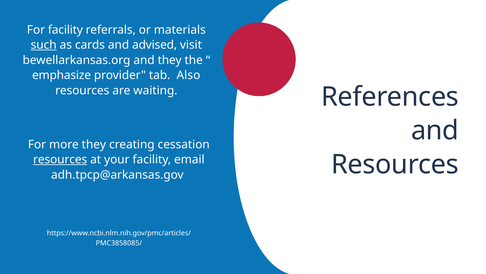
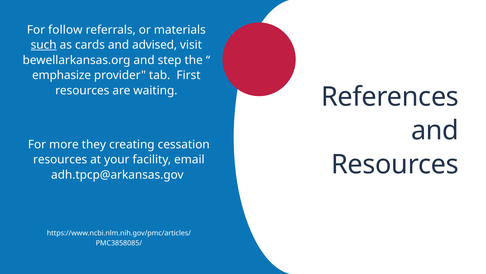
For facility: facility -> follow (65, 30)
and they: they -> step (170, 60)
Also: Also -> First (189, 75)
resources underline: present -> none (60, 159)
